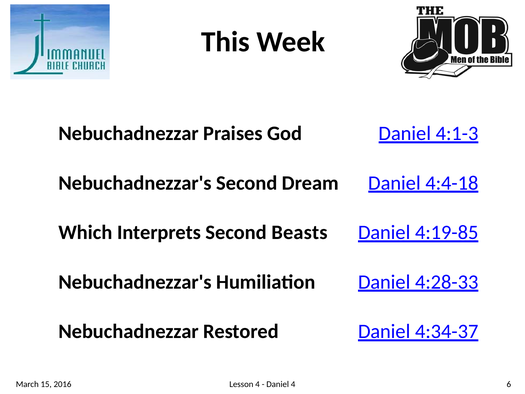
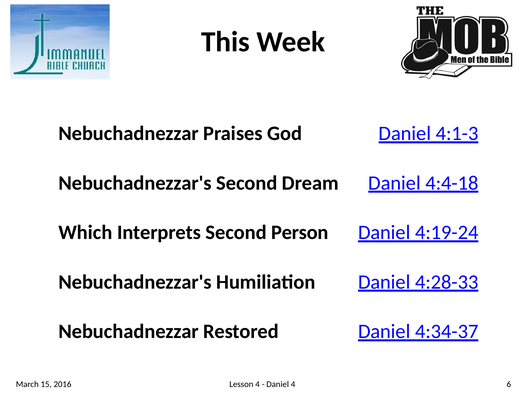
Beasts: Beasts -> Person (300, 232)
4:19-85: 4:19-85 -> 4:19-24 (447, 232)
